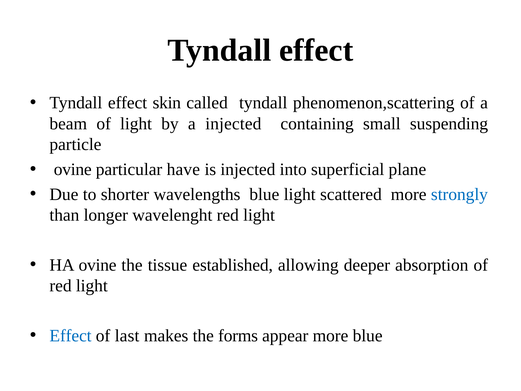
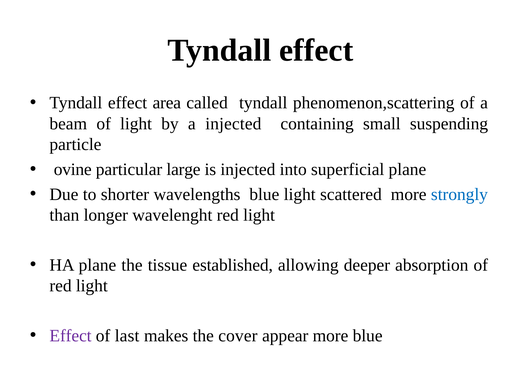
skin: skin -> area (167, 103)
have: have -> large (183, 169)
HA ovine: ovine -> plane (97, 265)
Effect colour: blue -> purple (71, 336)
forms: forms -> cover (238, 336)
